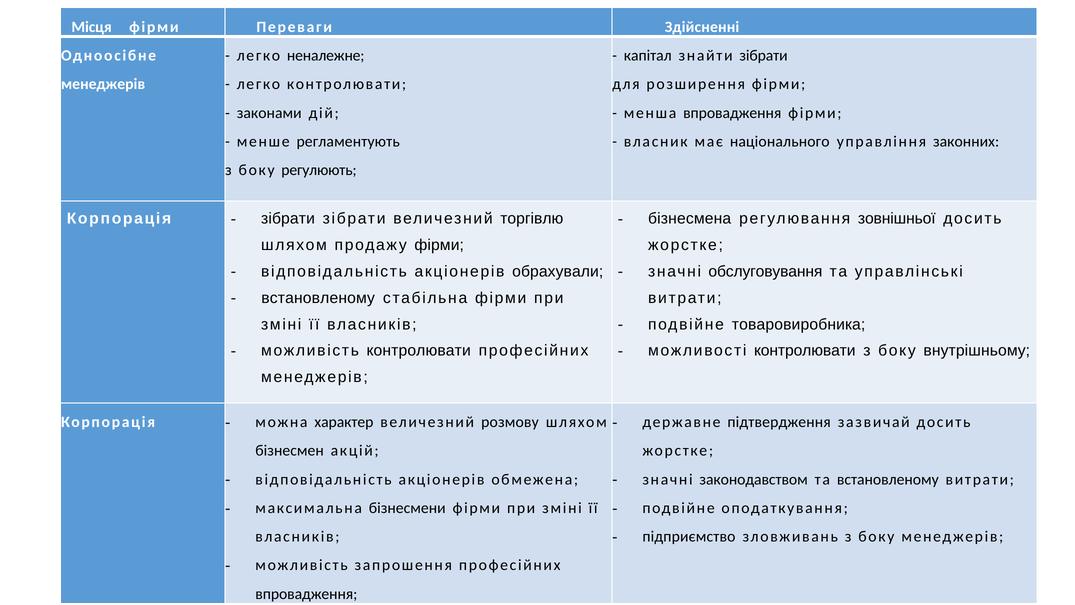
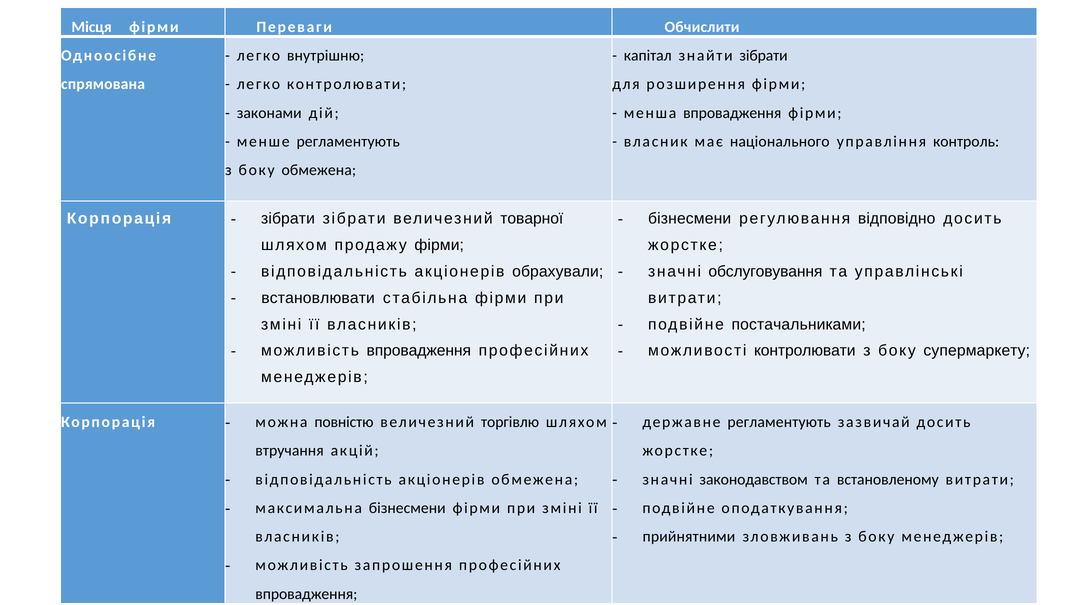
Здійсненні: Здійсненні -> Обчислити (702, 27)
неналежне: неналежне -> внутрішню (326, 56)
менеджерів: менеджерів -> спрямована (103, 84)
законних: законних -> контроль (966, 141)
боку регулюють: регулюють -> обмежена (319, 170)
бізнесмена: бізнесмена -> бізнесмени (690, 219)
зовнішньої: зовнішньої -> відповідно (897, 219)
торгівлю: торгівлю -> товарної (532, 219)
встановленому: встановленому -> встановлювати (318, 298)
товаровиробника: товаровиробника -> постачальниками (799, 324)
можливість контролювати: контролювати -> впровадження (419, 351)
внутрішньому: внутрішньому -> супермаркету (977, 351)
державне підтвердження: підтвердження -> регламентують (779, 422)
характер: характер -> повністю (344, 422)
розмову: розмову -> торгівлю (510, 422)
бізнесмен: бізнесмен -> втручання (290, 451)
підприємство: підприємство -> прийнятними (689, 536)
